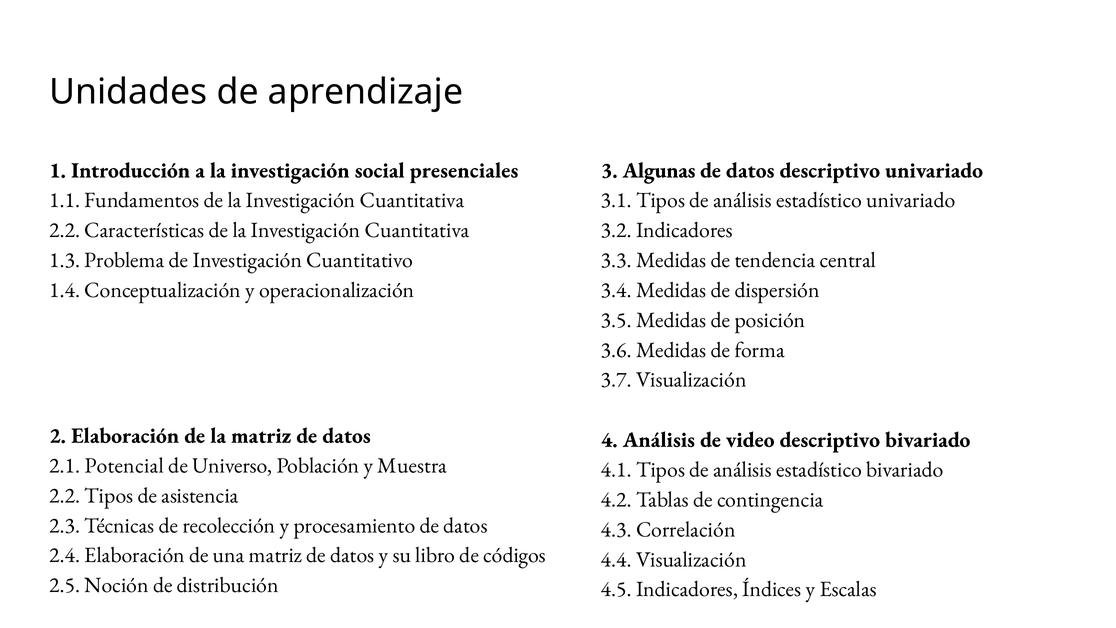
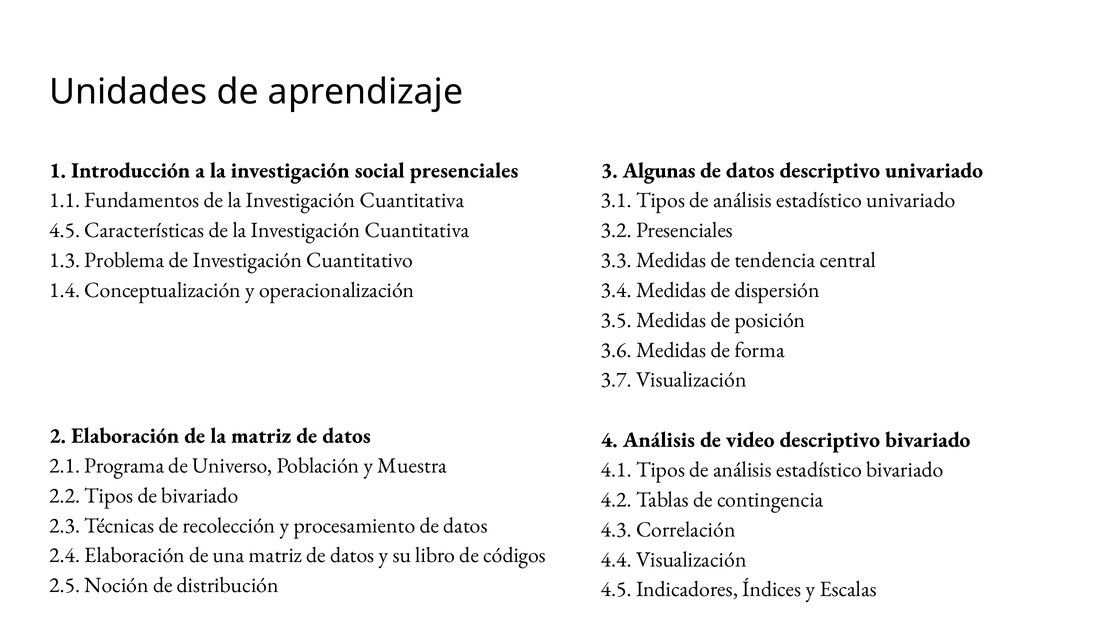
2.2: 2.2 -> 4.5 (65, 230)
3.2 Indicadores: Indicadores -> Presenciales (684, 230)
Potencial: Potencial -> Programa (124, 465)
de asistencia: asistencia -> bivariado (200, 495)
